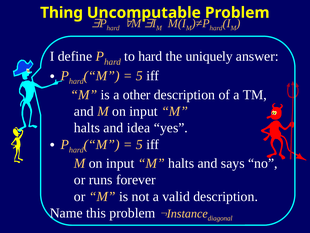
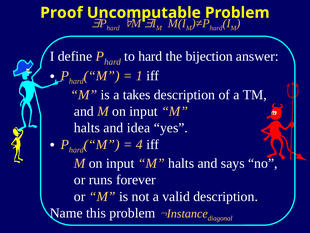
Thing: Thing -> Proof (61, 13)
uniquely: uniquely -> bijection (209, 56)
5: 5 -> 1 (139, 76)
other: other -> takes (137, 95)
5: 5 -> 4 (139, 144)
